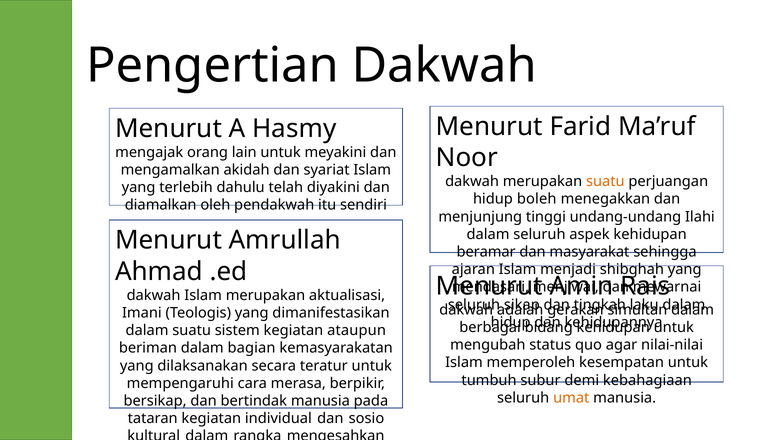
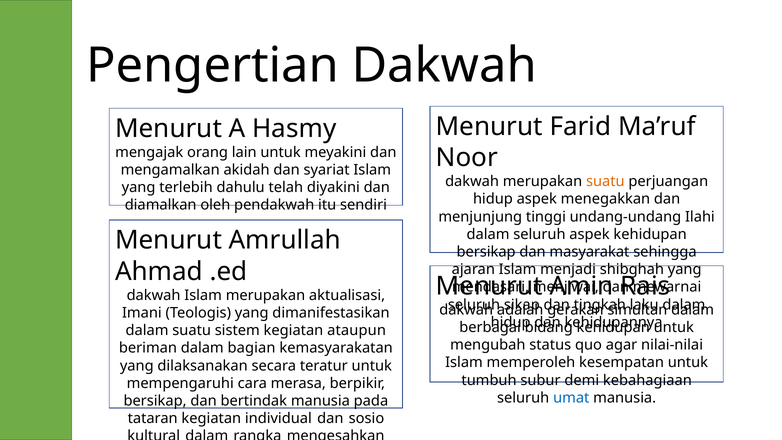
hidup boleh: boleh -> aspek (537, 199)
beramar: beramar -> bersikap (486, 252)
umat colour: orange -> blue (571, 398)
